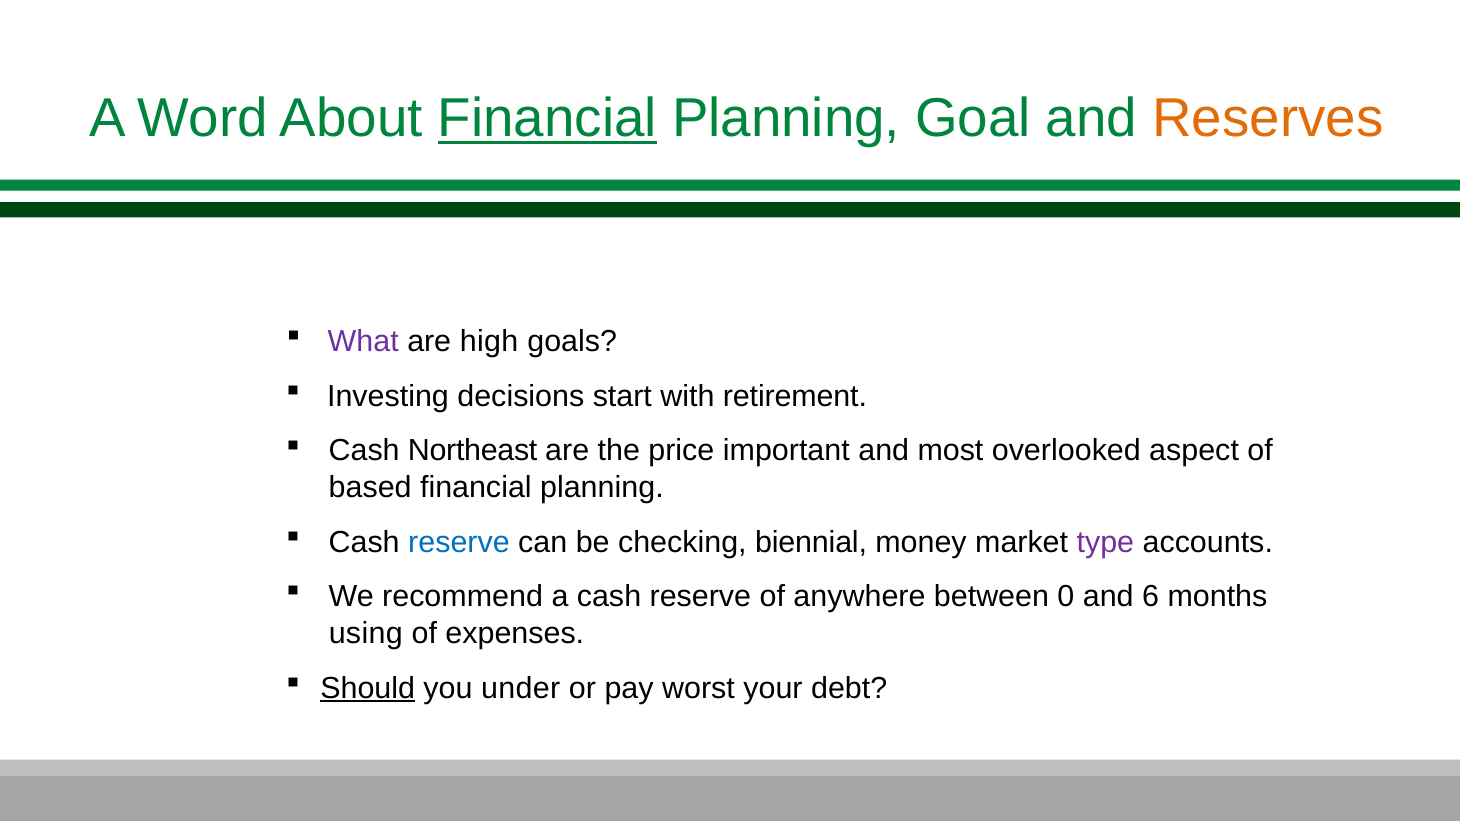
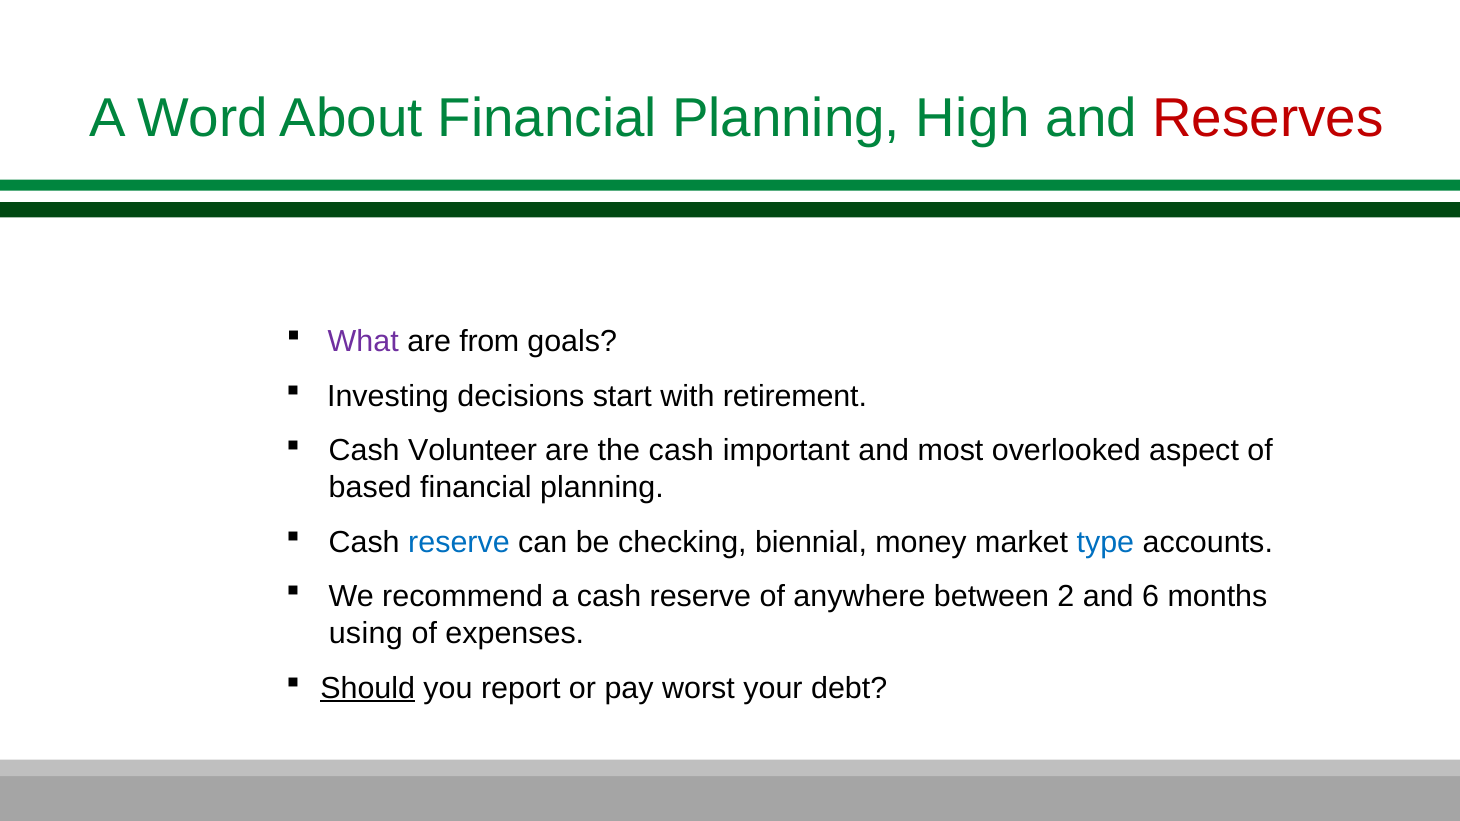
Financial underline: present -> none (547, 119)
Goal: Goal -> High (973, 119)
Reserves colour: orange -> red (1268, 119)
high: high -> from (489, 342)
Northeast: Northeast -> Volunteer (473, 451)
the price: price -> cash (681, 451)
type colour: purple -> blue (1105, 542)
0: 0 -> 2 (1066, 597)
under: under -> report (521, 688)
